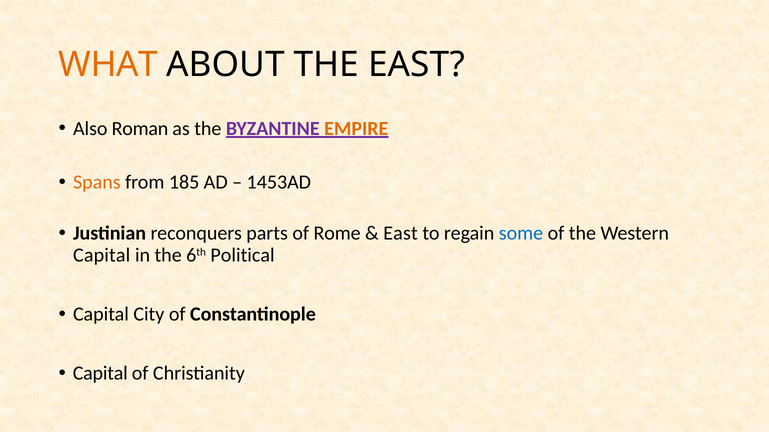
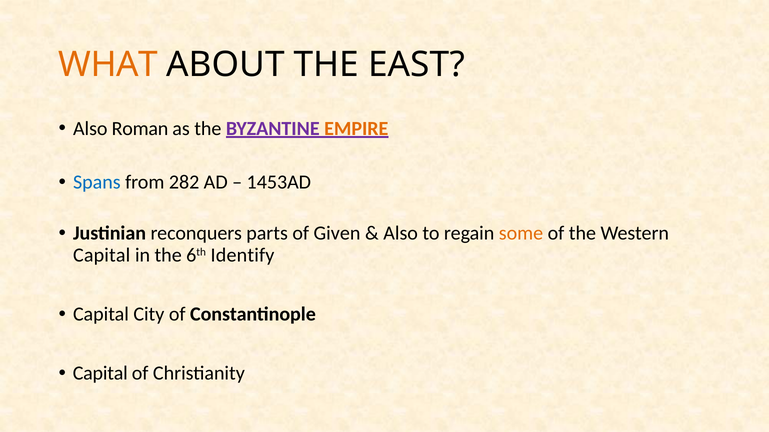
Spans colour: orange -> blue (97, 182)
185: 185 -> 282 (184, 182)
Rome: Rome -> Given (337, 234)
East: East -> Also (401, 234)
some colour: blue -> orange (521, 234)
Political: Political -> Identify (242, 255)
